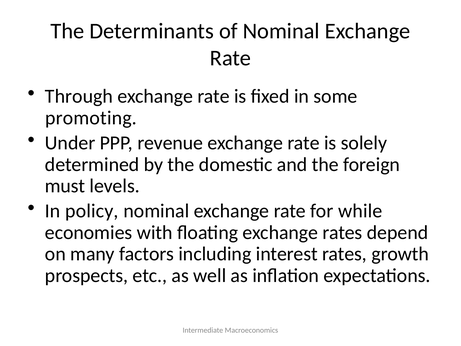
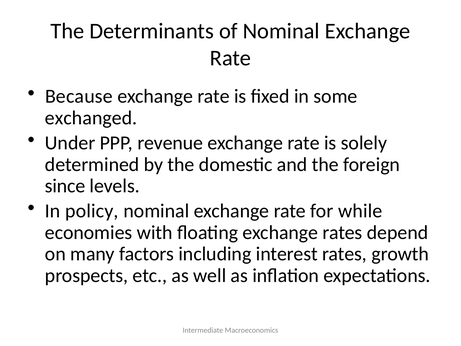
Through: Through -> Because (79, 96)
promoting: promoting -> exchanged (91, 118)
must: must -> since (65, 186)
